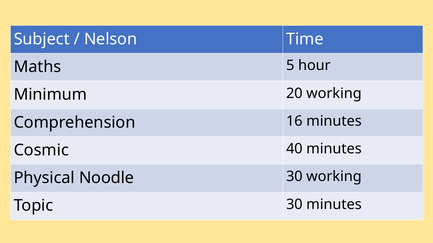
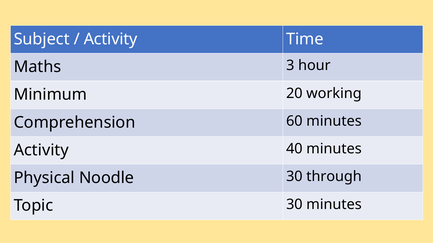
Nelson: Nelson -> Activity (111, 39)
5: 5 -> 3 (290, 66)
16: 16 -> 60 (294, 121)
Cosmic: Cosmic -> Activity (41, 150)
30 working: working -> through (334, 177)
